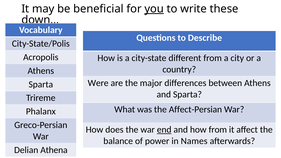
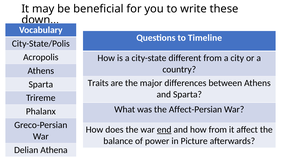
you underline: present -> none (154, 9)
Describe: Describe -> Timeline (205, 38)
Were: Were -> Traits (98, 83)
Names: Names -> Picture (194, 141)
